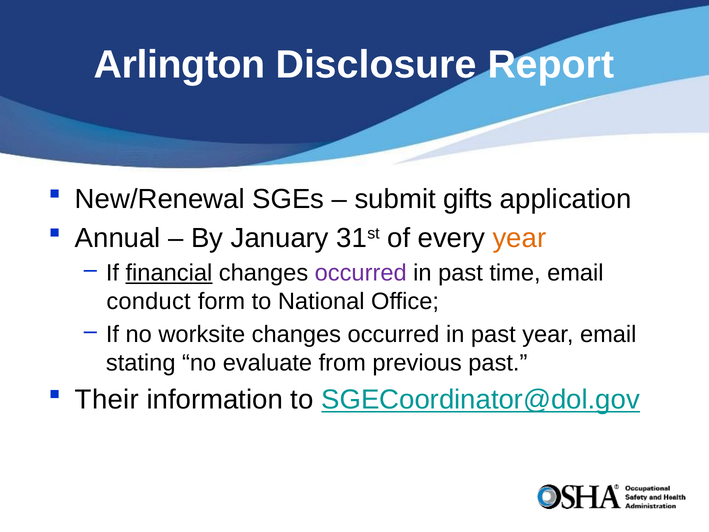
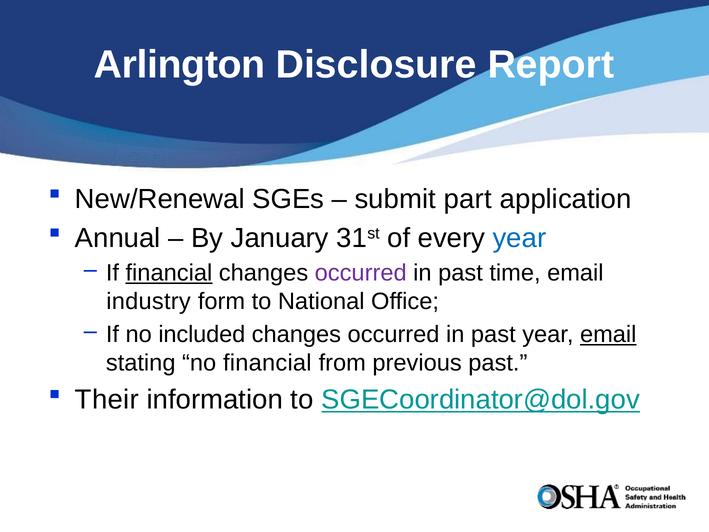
gifts: gifts -> part (468, 199)
year colour: orange -> blue (520, 238)
conduct: conduct -> industry (149, 301)
worksite: worksite -> included (202, 334)
email underline: none -> present (608, 334)
no evaluate: evaluate -> financial (267, 363)
